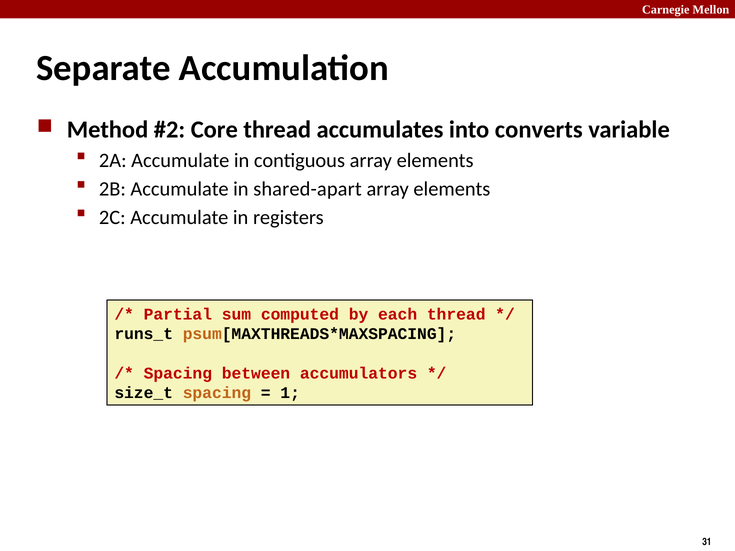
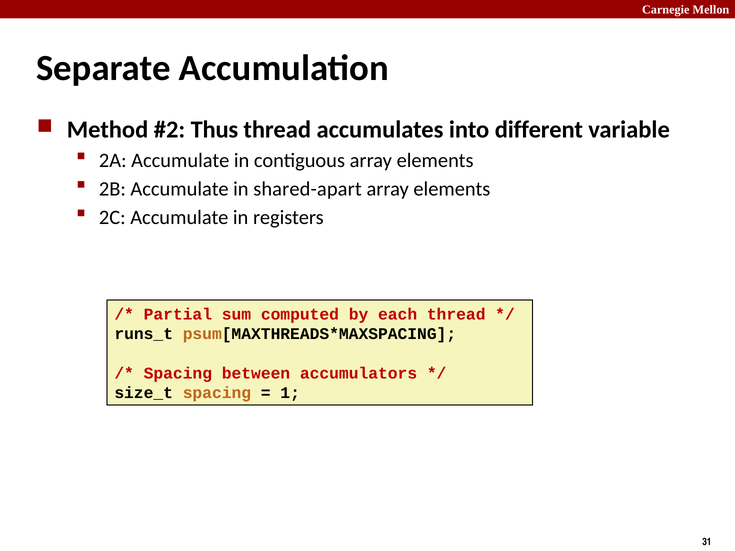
Core: Core -> Thus (214, 130)
converts: converts -> different (539, 130)
